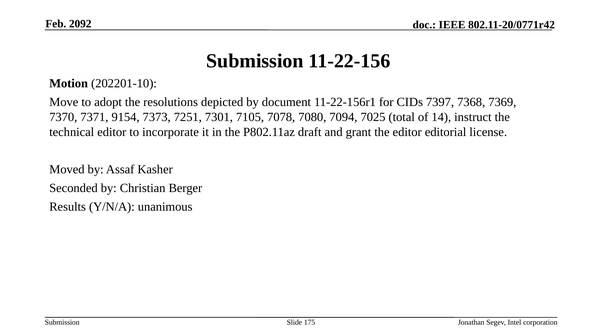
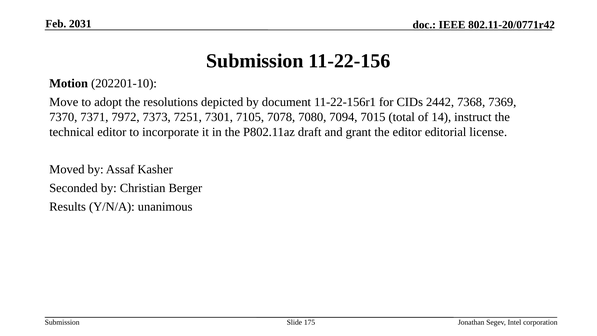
2092: 2092 -> 2031 (80, 24)
7397: 7397 -> 2442 (440, 102)
9154: 9154 -> 7972 (126, 117)
7025: 7025 -> 7015 (373, 117)
